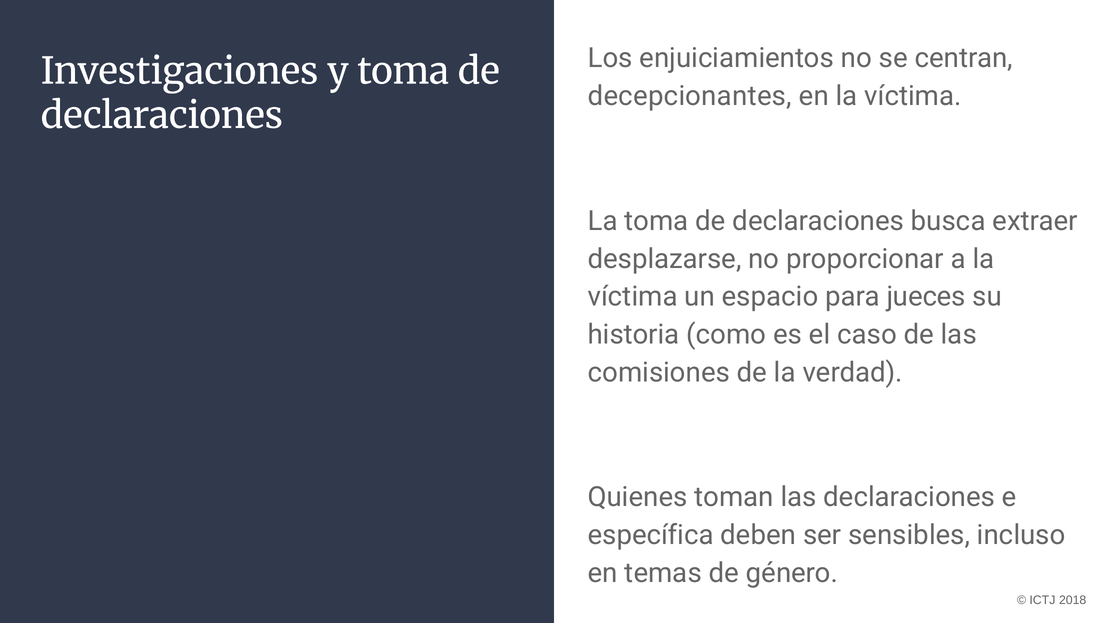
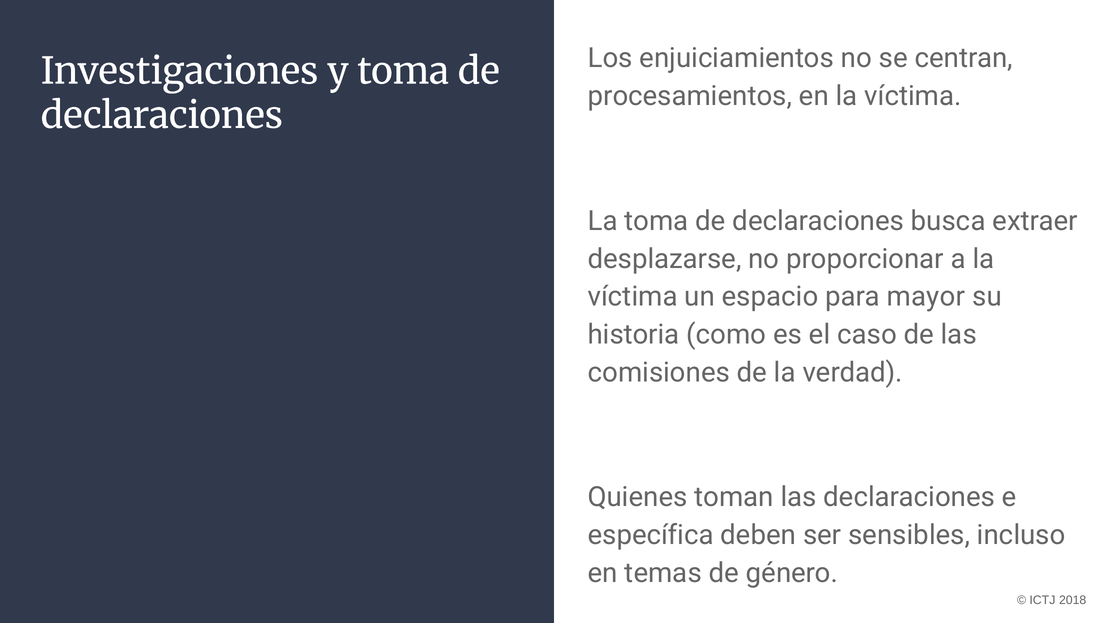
decepcionantes: decepcionantes -> procesamientos (690, 96)
jueces: jueces -> mayor (926, 297)
